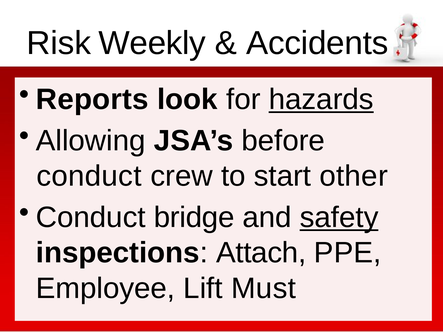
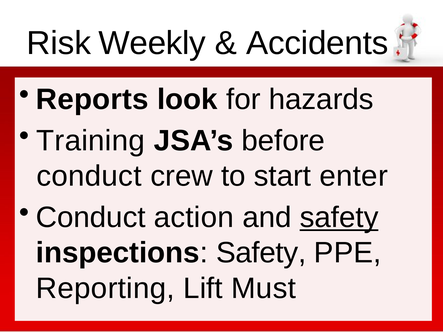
hazards underline: present -> none (321, 100)
Allowing: Allowing -> Training (91, 141)
other: other -> enter (354, 176)
bridge: bridge -> action (194, 218)
inspections Attach: Attach -> Safety (261, 253)
Employee: Employee -> Reporting (105, 289)
